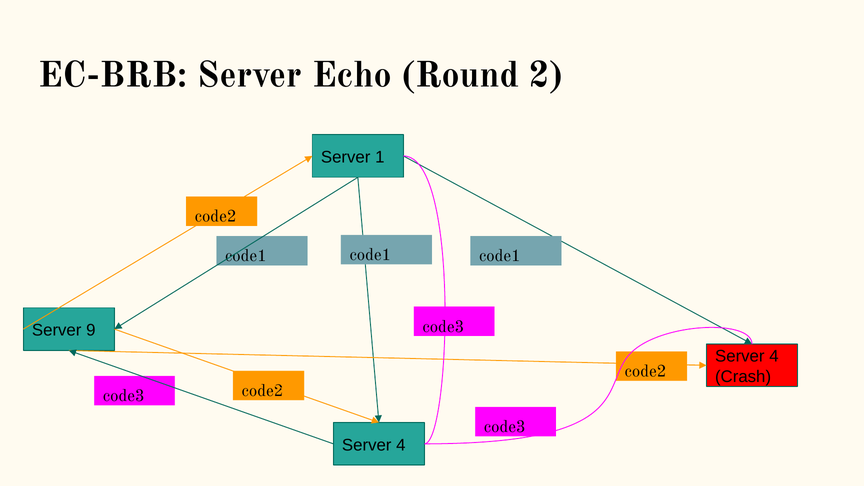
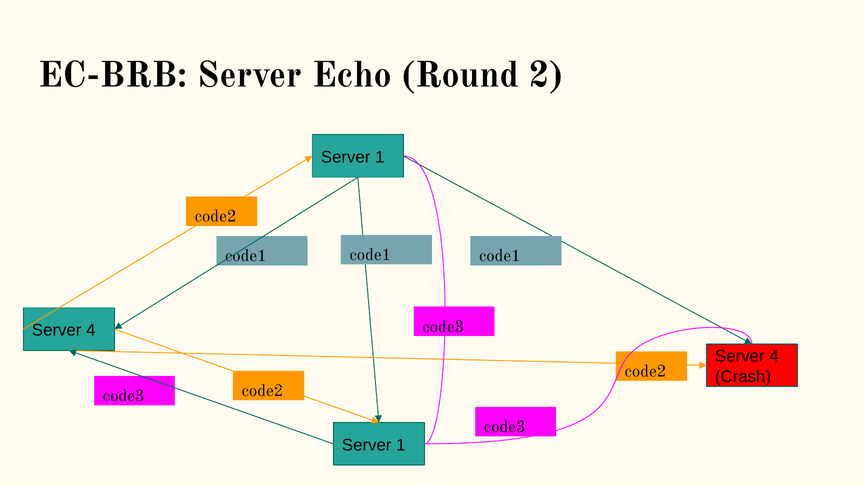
9: 9 -> 4 (91, 330)
4: 4 -> 1 (401, 445)
